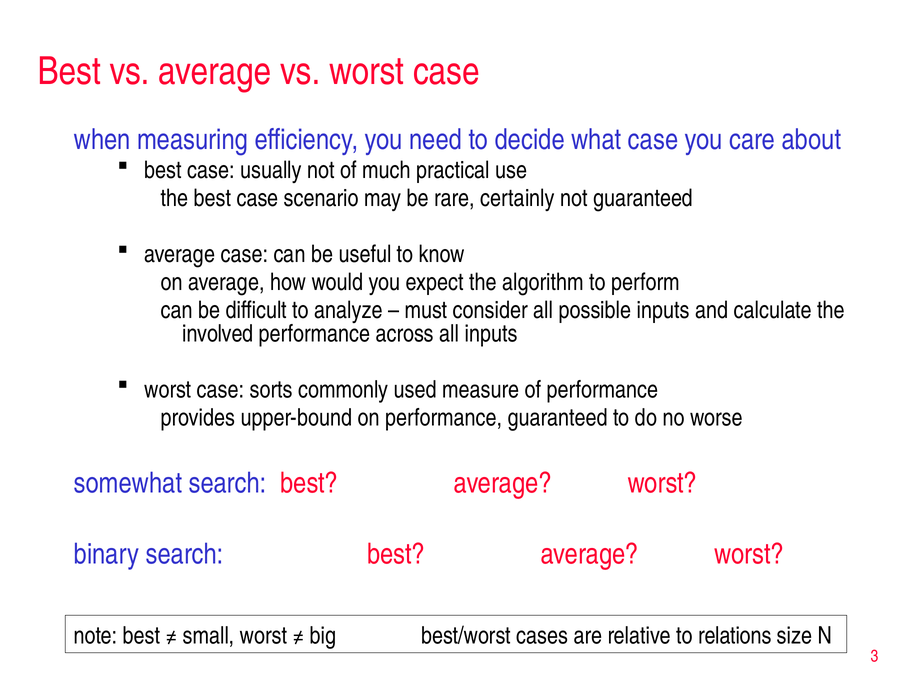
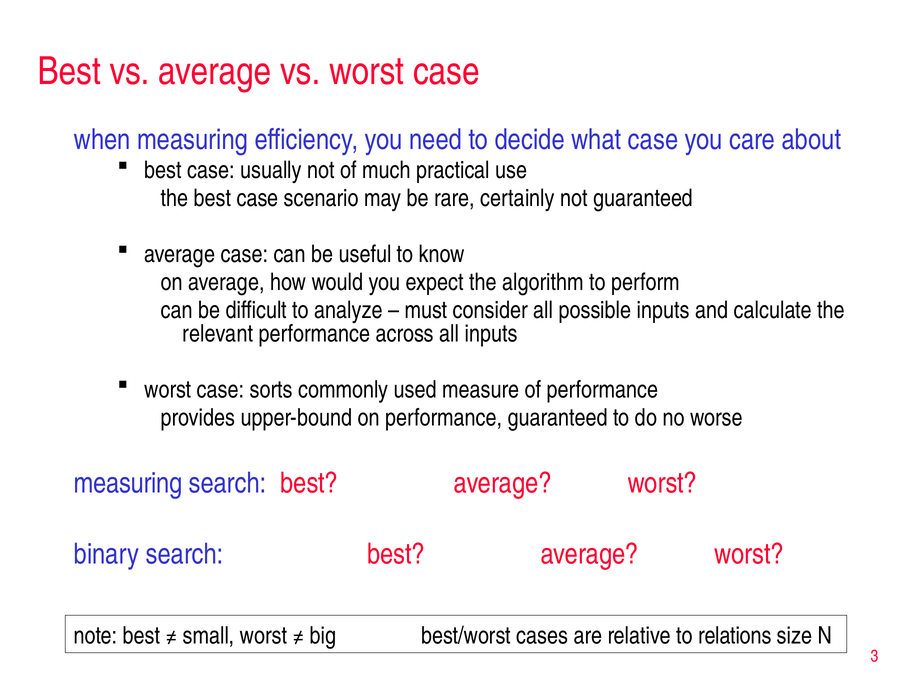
involved: involved -> relevant (218, 334)
somewhat: somewhat -> measuring (128, 483)
